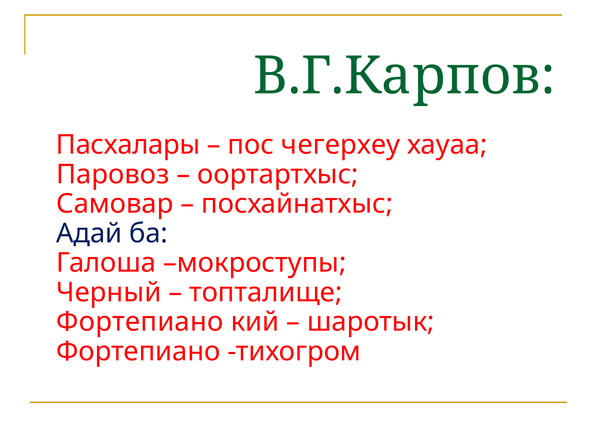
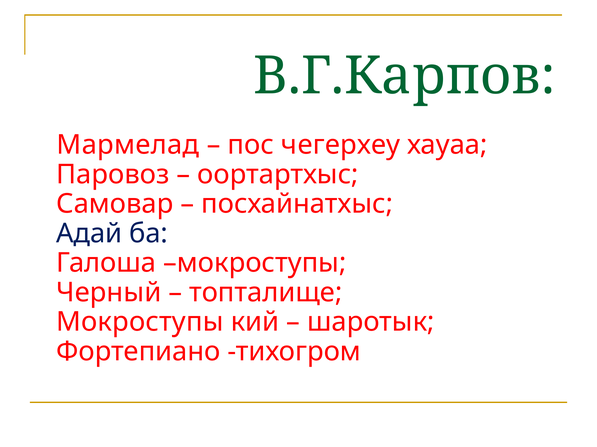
Пасхалары: Пасхалары -> Мармелад (128, 145)
Фортепиано: Фортепиано -> Мокроступы (140, 322)
